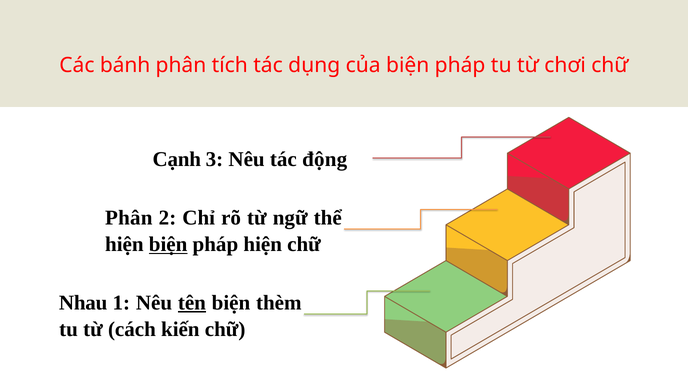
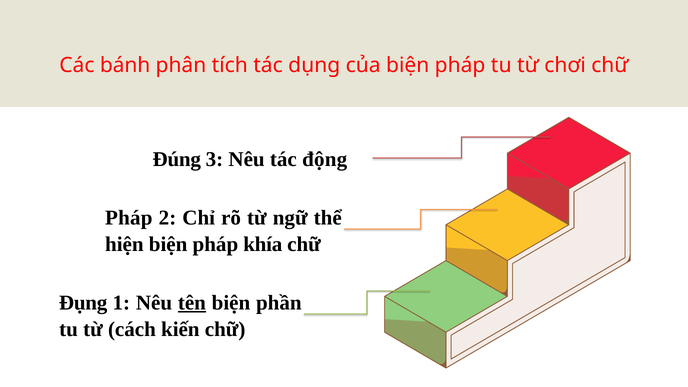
Cạnh: Cạnh -> Đúng (177, 159)
Phân: Phân -> Pháp (129, 218)
biện underline: present -> none (168, 244)
pháp hiện: hiện -> khía (263, 244)
Nhau: Nhau -> Đụng (83, 303)
thèm: thèm -> phần (279, 303)
